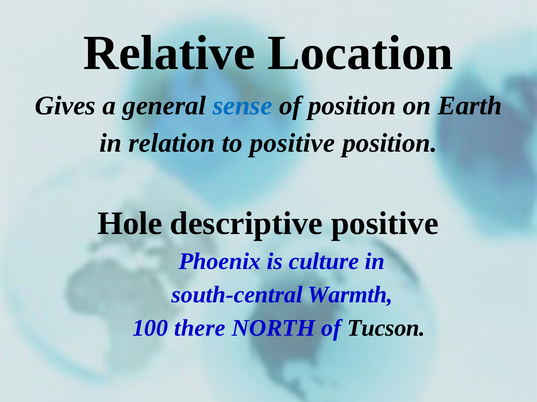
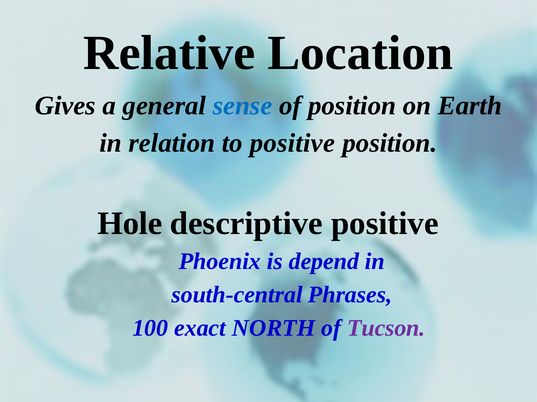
culture: culture -> depend (324, 262)
Warmth: Warmth -> Phrases (350, 295)
there: there -> exact (200, 329)
Tucson colour: black -> purple (386, 329)
